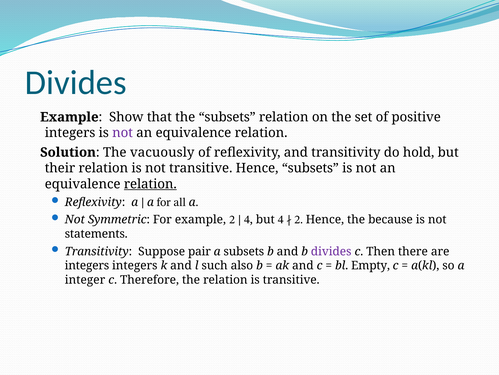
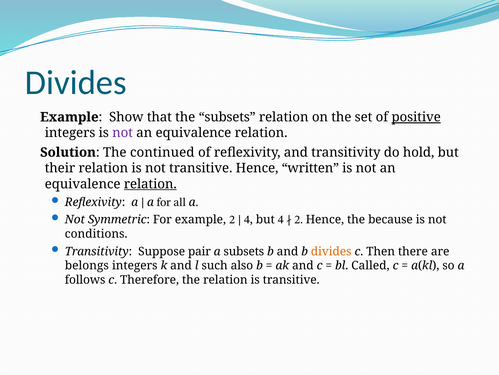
positive underline: none -> present (416, 117)
vacuously: vacuously -> continued (162, 152)
Hence subsets: subsets -> written (310, 168)
statements: statements -> conditions (96, 233)
divides colour: purple -> orange (331, 251)
integers: integers -> belongs (87, 265)
Empty: Empty -> Called (370, 265)
integer: integer -> follows (85, 279)
